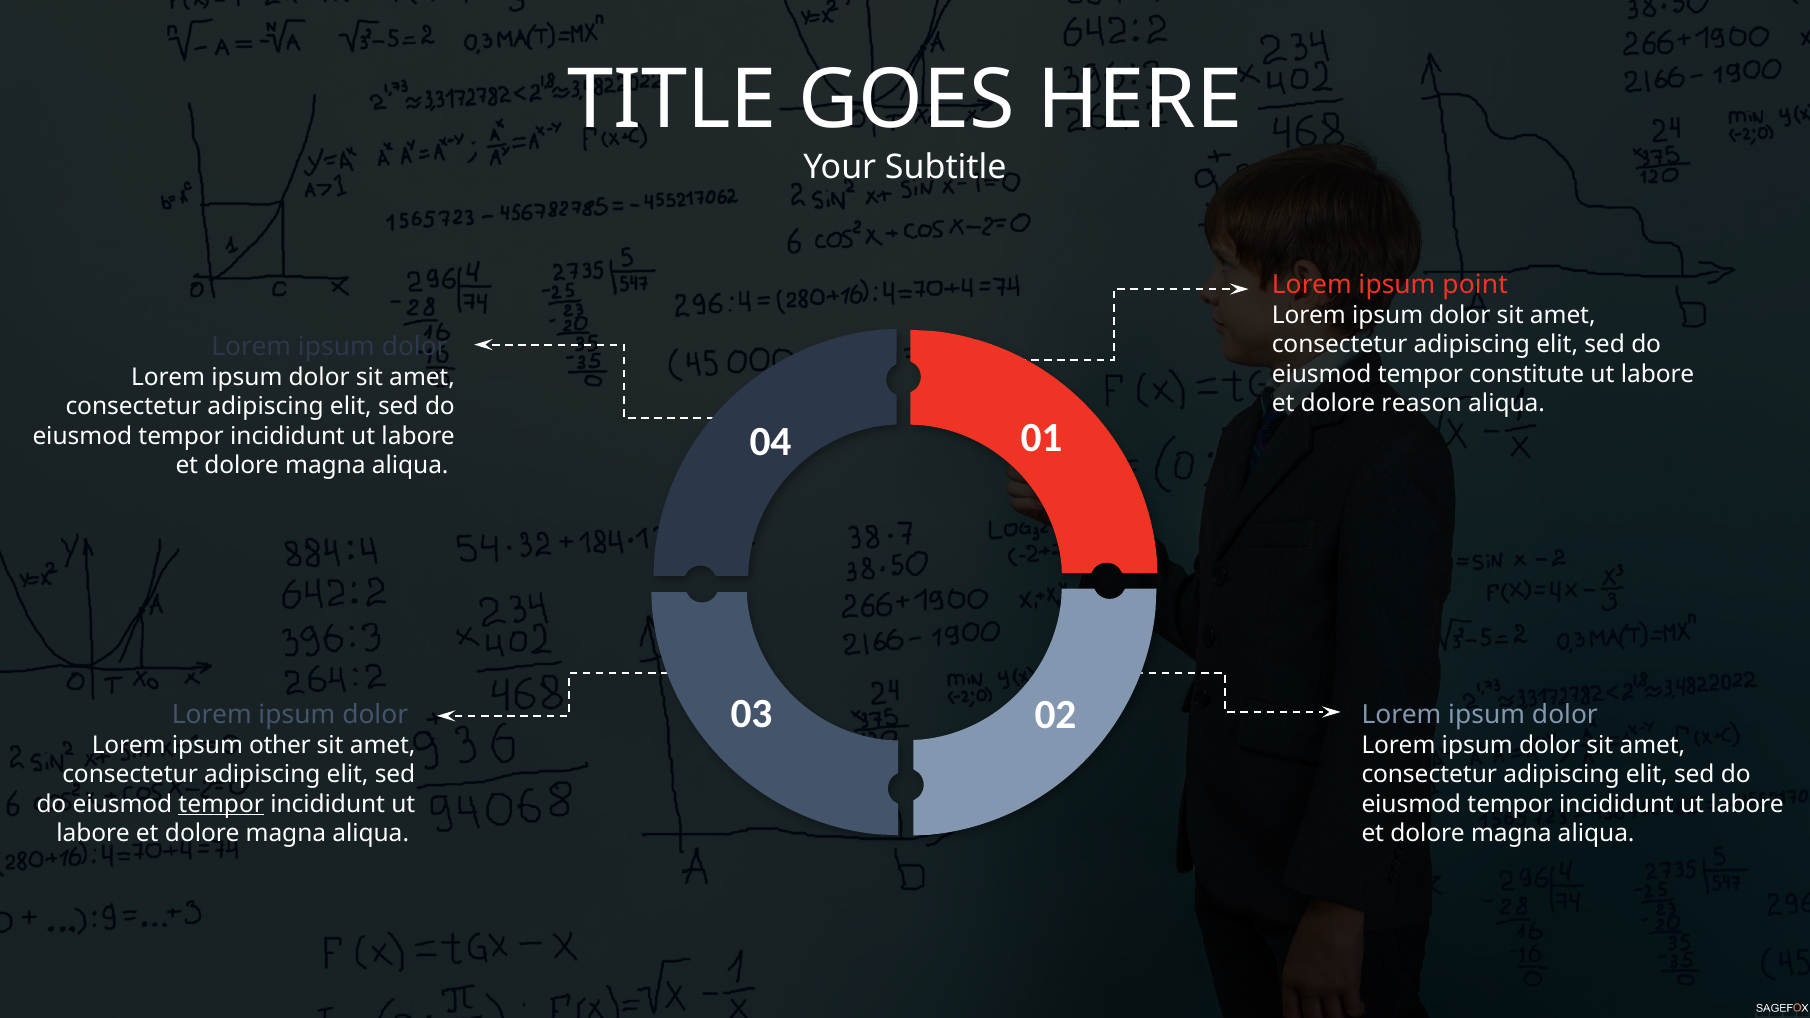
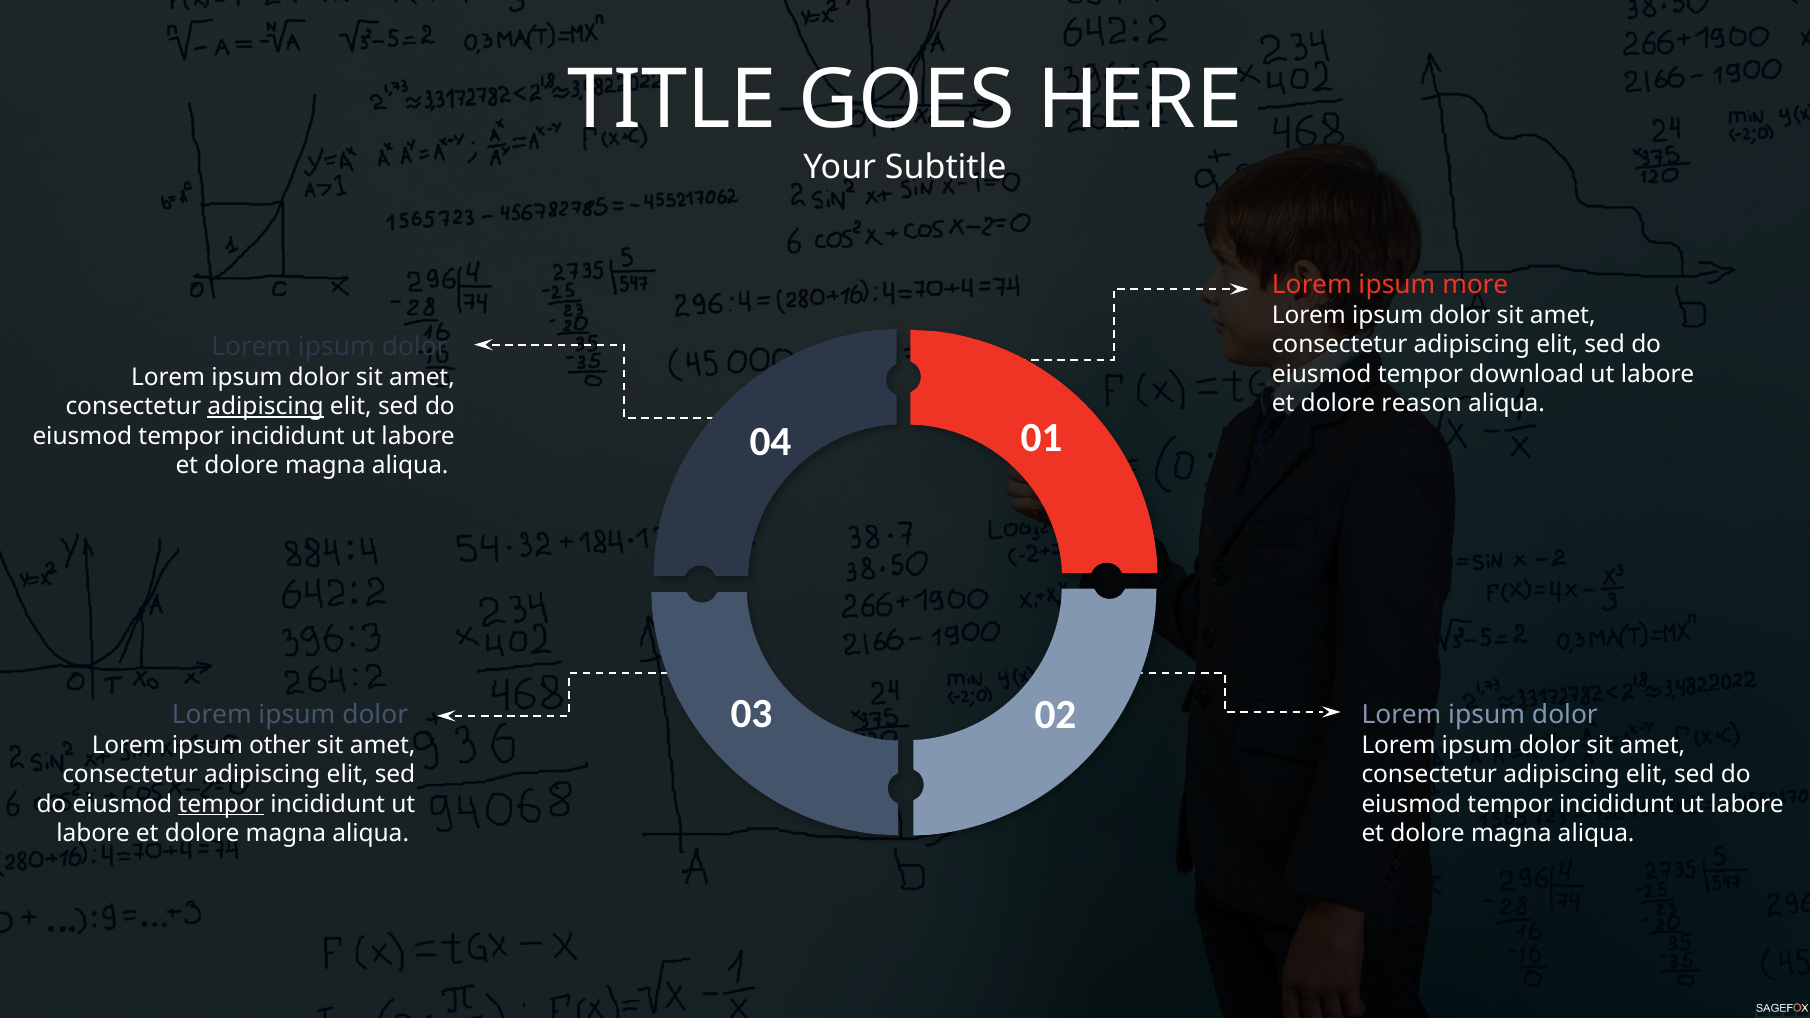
point: point -> more (1475, 285)
constitute: constitute -> download (1527, 374)
adipiscing underline: none -> present (266, 407)
